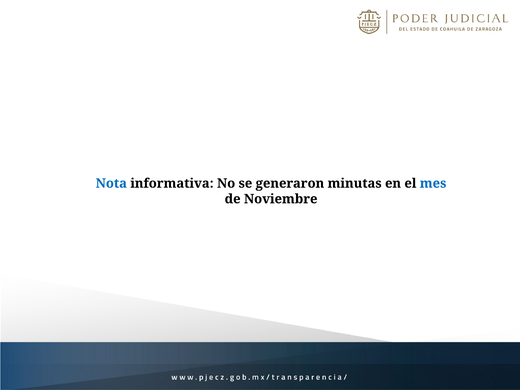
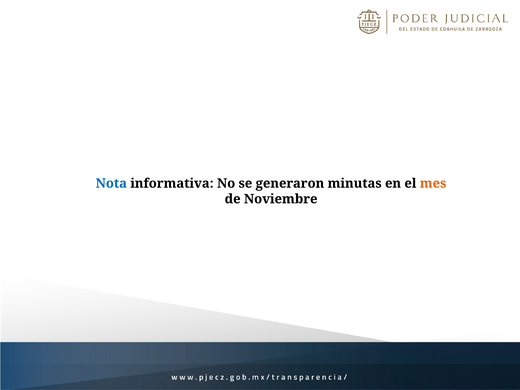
mes colour: blue -> orange (433, 183)
